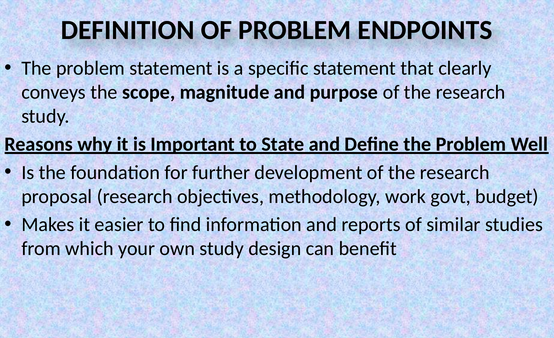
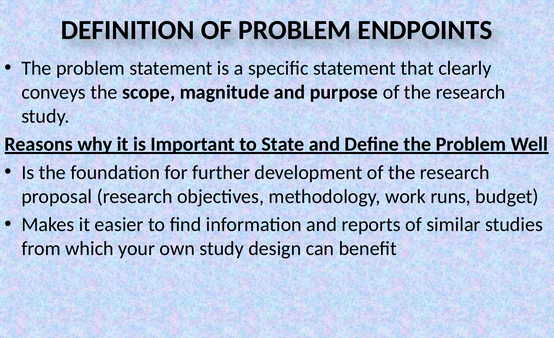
govt: govt -> runs (451, 196)
